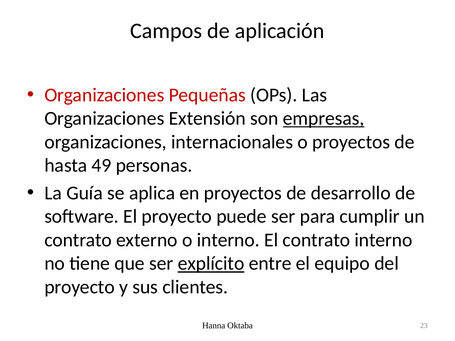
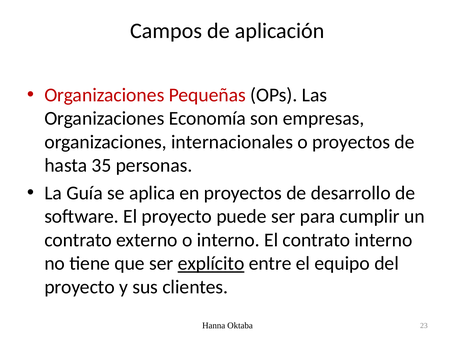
Extensión: Extensión -> Economía (207, 119)
empresas underline: present -> none (324, 119)
49: 49 -> 35 (101, 166)
